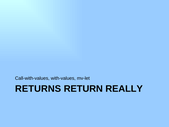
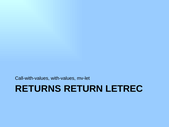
REALLY: REALLY -> LETREC (124, 89)
